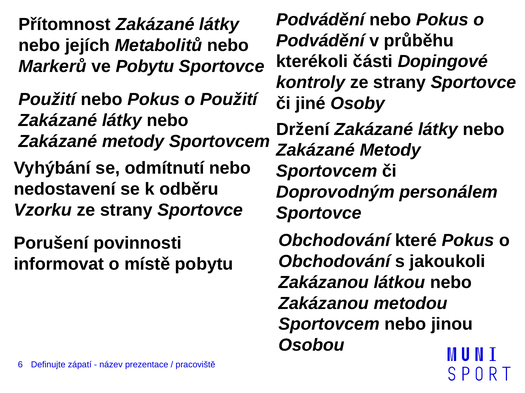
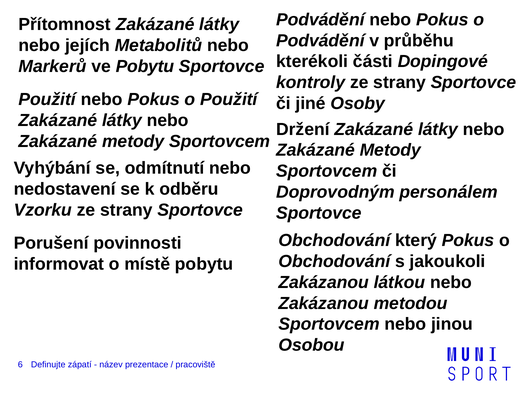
které: které -> který (416, 241)
